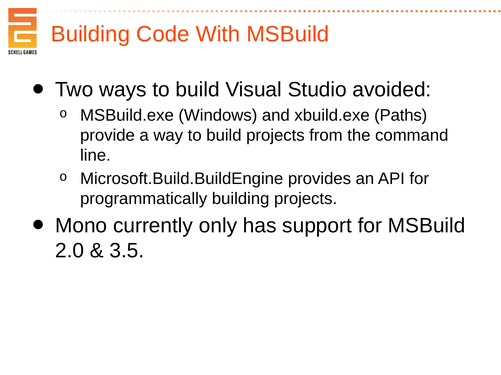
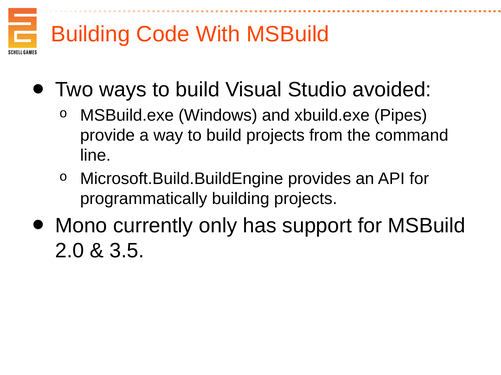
Paths: Paths -> Pipes (401, 116)
